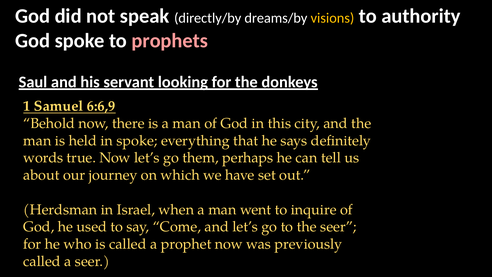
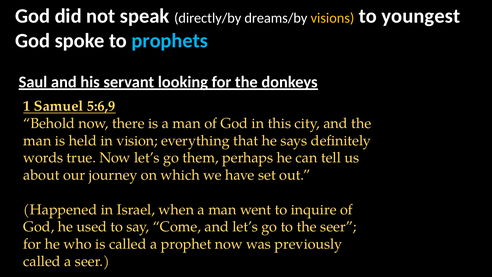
authority: authority -> youngest (421, 16)
prophets colour: pink -> light blue (170, 41)
6:6,9: 6:6,9 -> 5:6,9 (101, 106)
in spoke: spoke -> vision (137, 141)
Herdsman: Herdsman -> Happened (60, 209)
